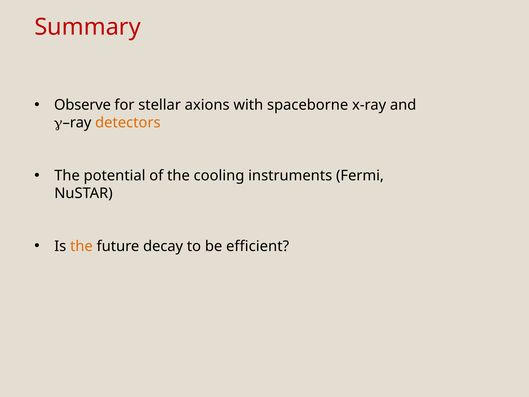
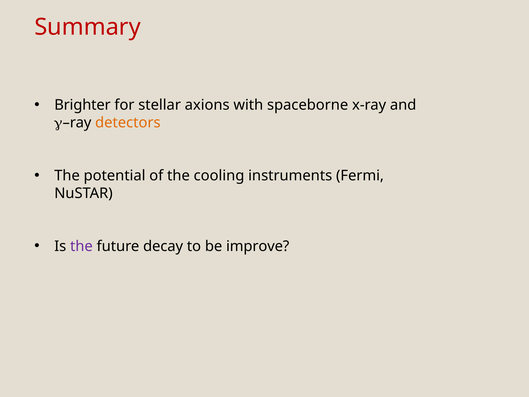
Observe: Observe -> Brighter (82, 105)
the colour: orange -> purple (81, 246)
efficient: efficient -> improve (258, 246)
